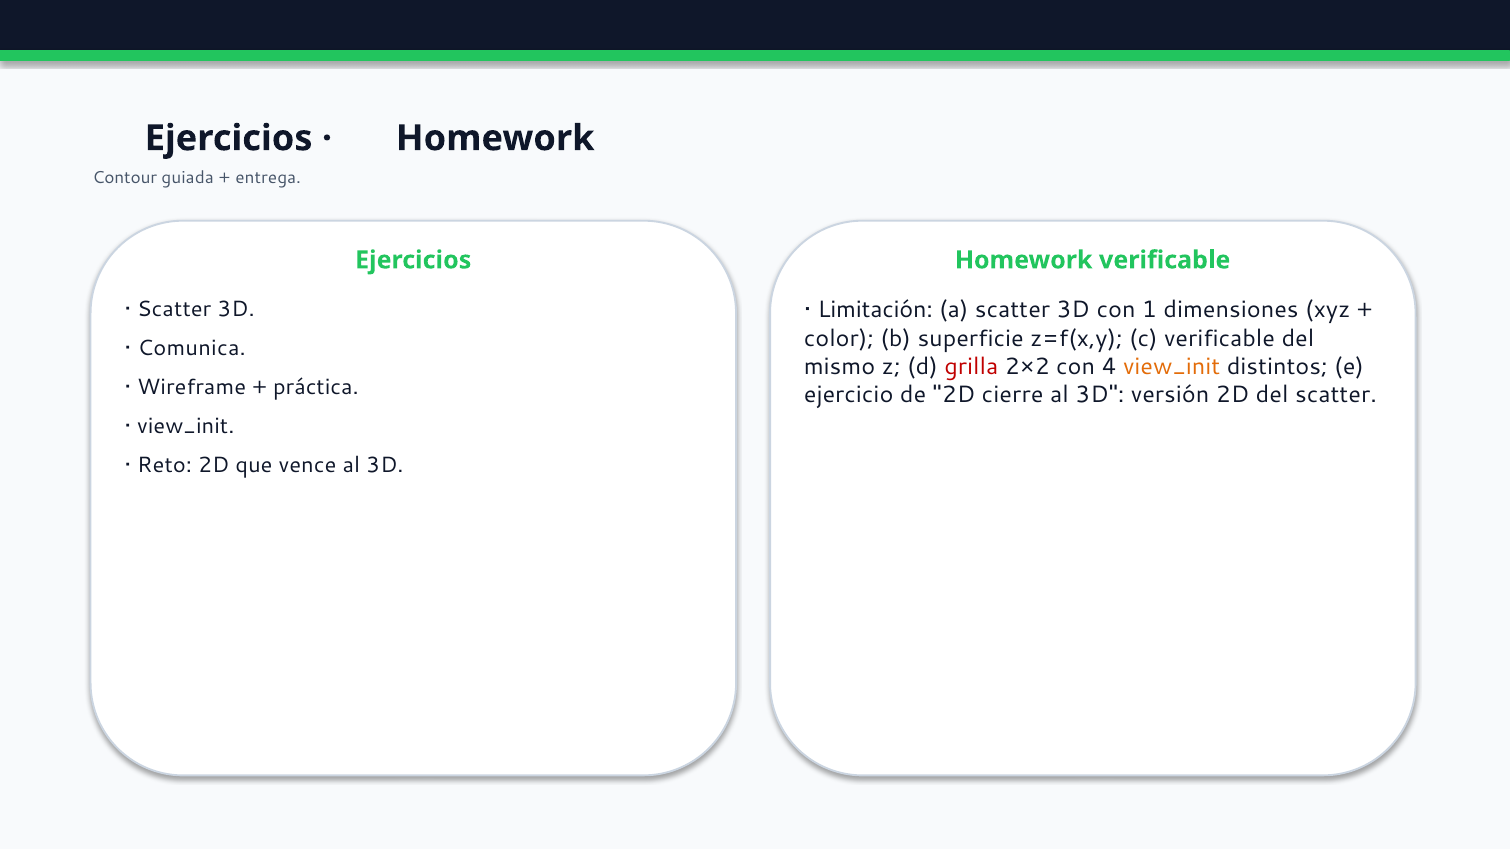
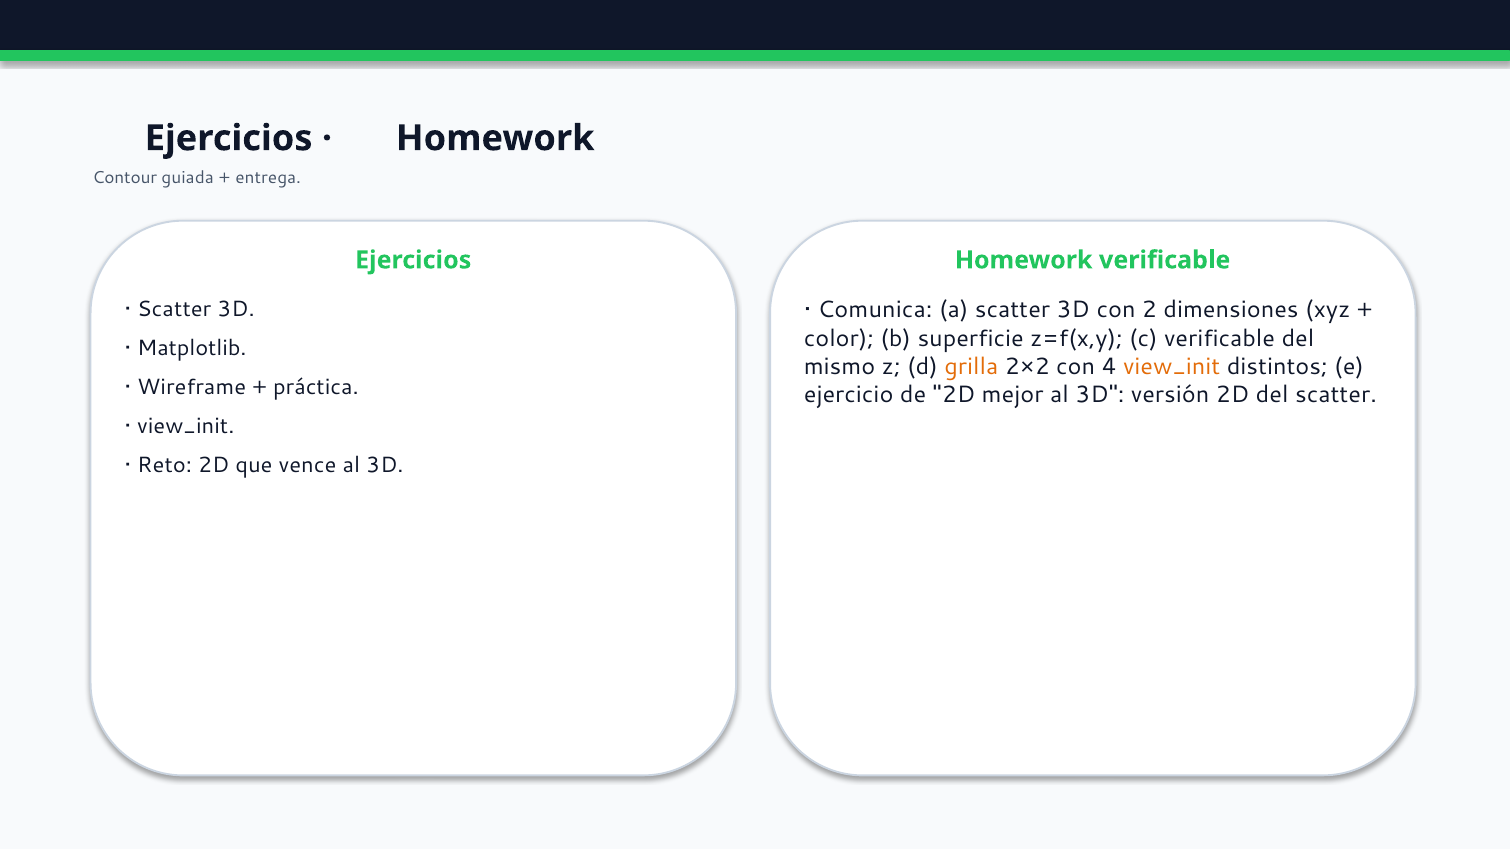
Limitación: Limitación -> Comunica (875, 310)
1: 1 -> 2 (1149, 310)
Comunica: Comunica -> Matplotlib (192, 348)
grilla colour: red -> orange (971, 367)
cierre: cierre -> mejor (1013, 395)
